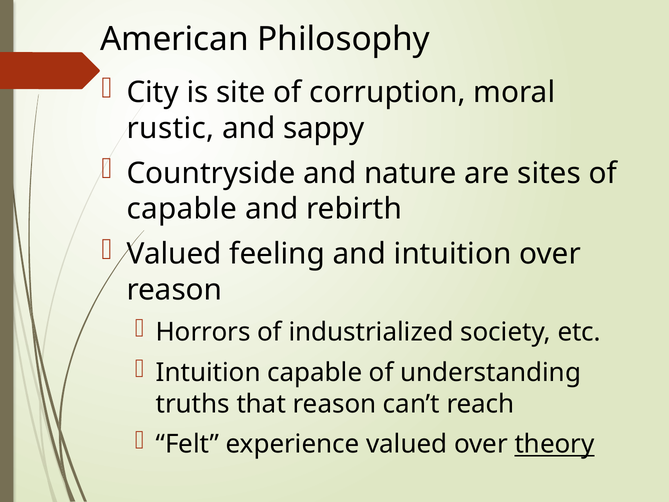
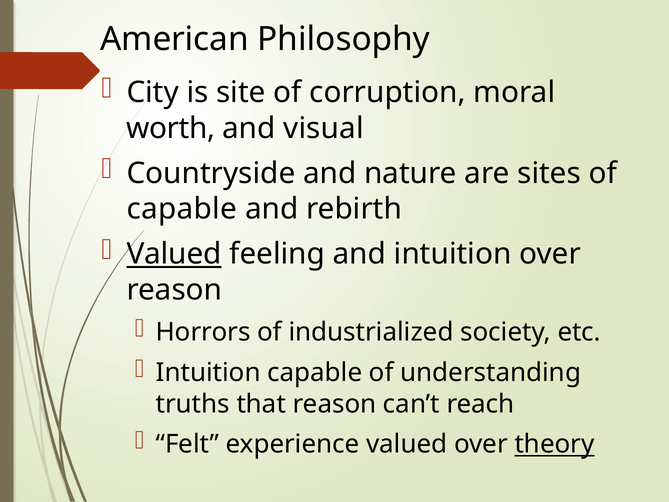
rustic: rustic -> worth (171, 128)
sappy: sappy -> visual (324, 128)
Valued underline: none -> present (174, 254)
